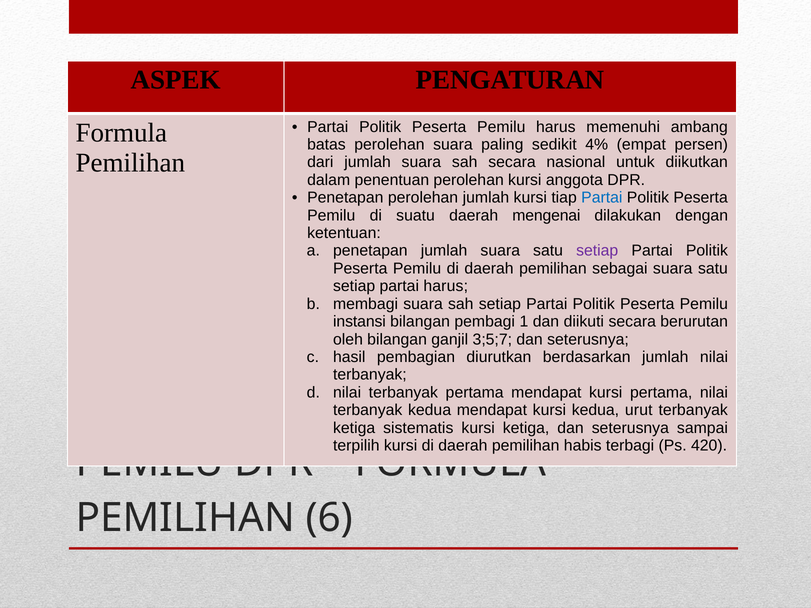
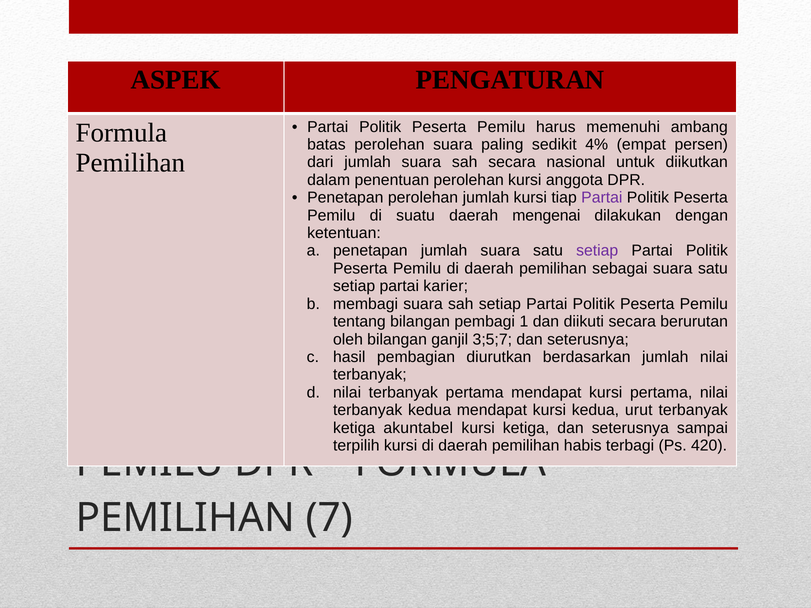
Partai colour: blue -> purple (602, 198)
partai harus: harus -> karier (446, 286)
instansi: instansi -> tentang (359, 322)
sistematis: sistematis -> akuntabel (418, 428)
6: 6 -> 7 (329, 518)
